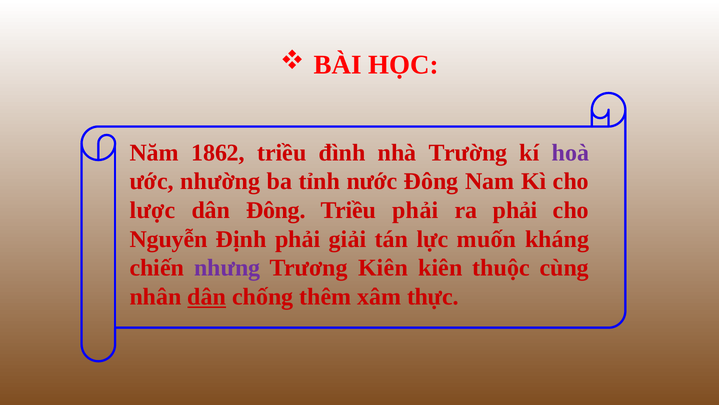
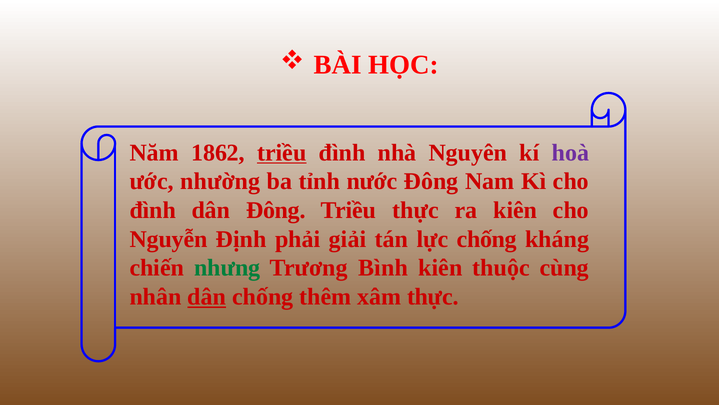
triều underline: none -> present (282, 152)
Trường: Trường -> Nguyên (468, 152)
lược: lược -> đình (153, 210)
Triều phải: phải -> thực (415, 210)
ra phải: phải -> kiên (515, 210)
lực muốn: muốn -> chống (487, 239)
nhưng colour: purple -> green (227, 268)
Trương Kiên: Kiên -> Bình (383, 268)
